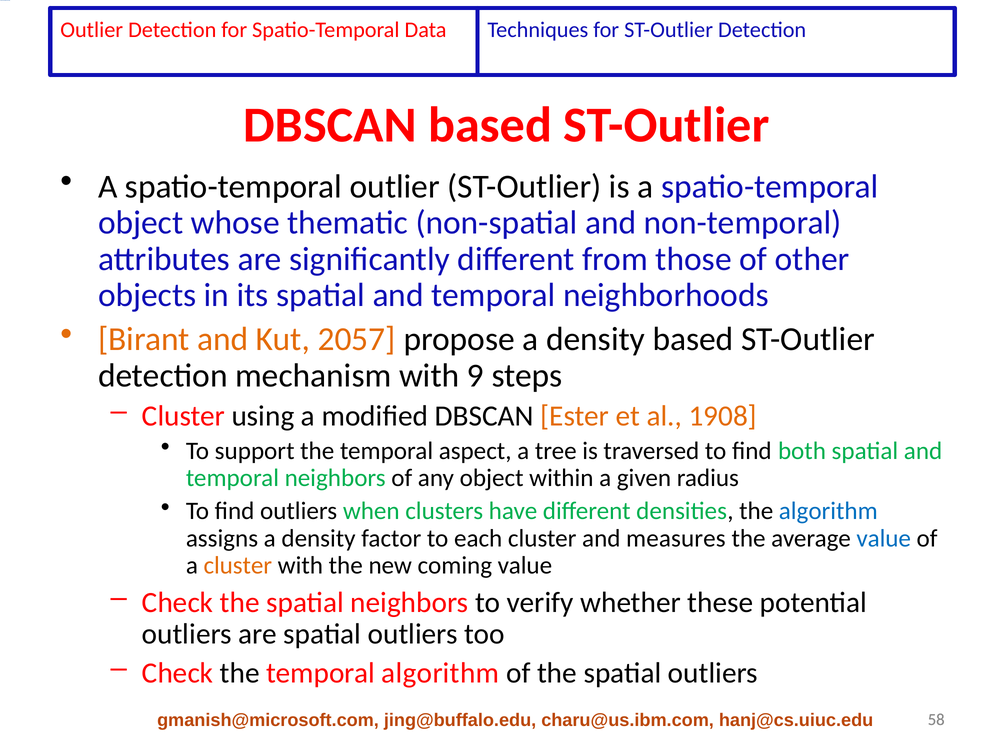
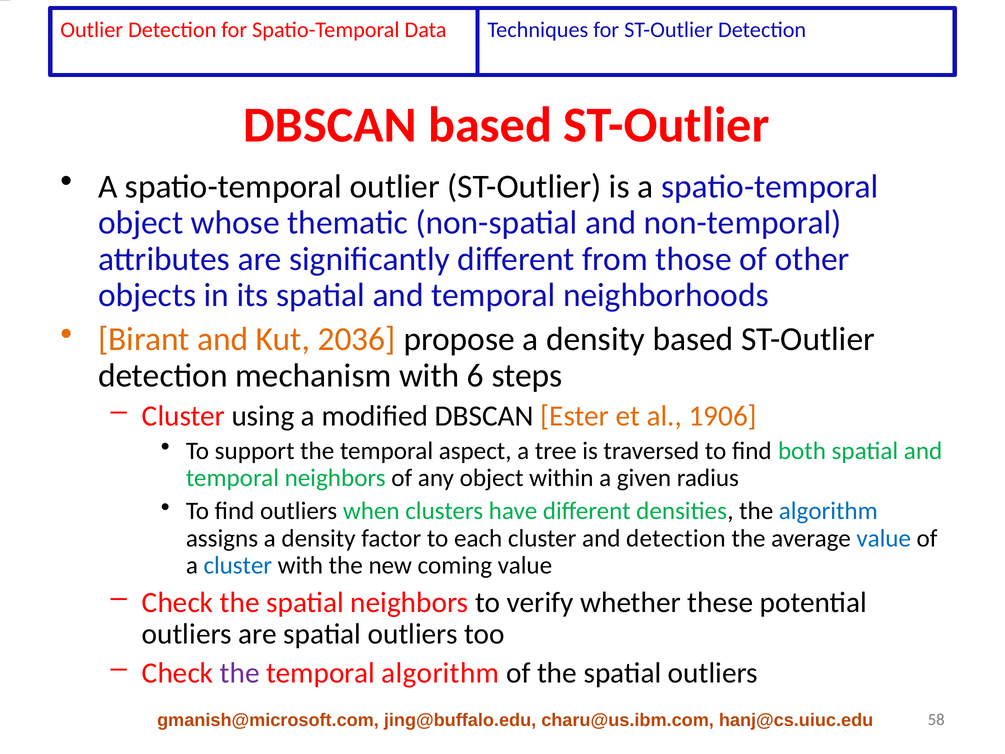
2057: 2057 -> 2036 (357, 339)
9: 9 -> 6 (475, 375)
1908: 1908 -> 1906 (723, 416)
and measures: measures -> detection (676, 538)
cluster colour: orange -> blue (238, 565)
the colour: black -> purple (240, 673)
